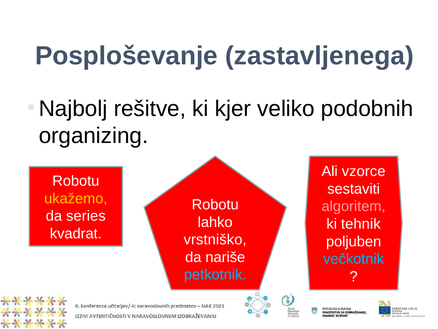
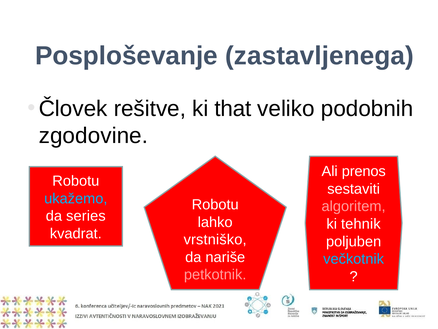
Najbolj: Najbolj -> Človek (73, 109)
kjer: kjer -> that (233, 109)
organizing: organizing -> zgodovine (93, 136)
vzorce: vzorce -> prenos (364, 171)
ukažemo colour: yellow -> light blue (76, 198)
petkotnik colour: light blue -> pink (215, 274)
